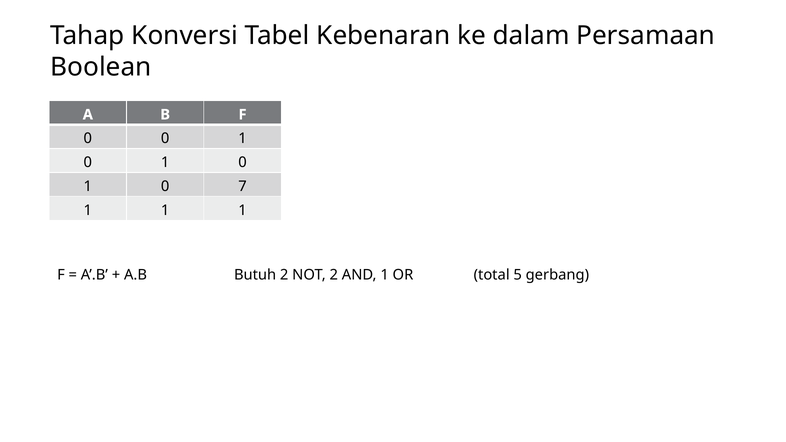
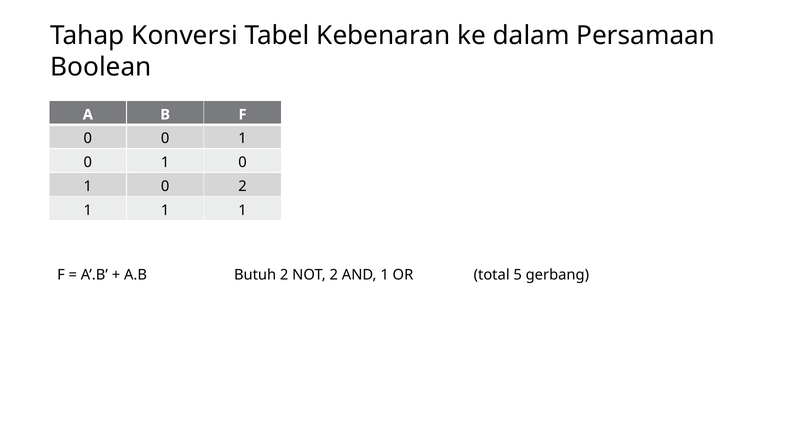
0 7: 7 -> 2 (242, 186)
